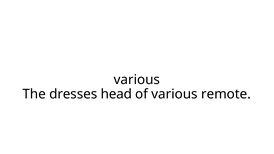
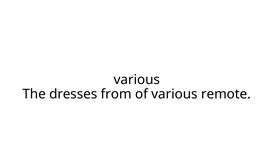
head: head -> from (116, 94)
